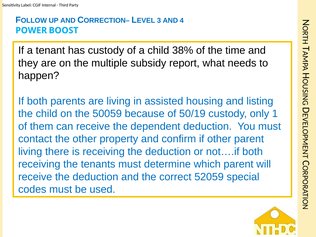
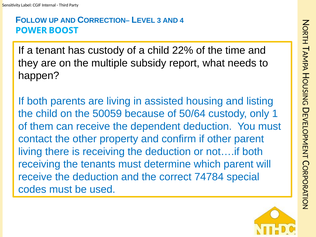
38%: 38% -> 22% (183, 50)
50/19: 50/19 -> 50/64 (192, 114)
52059: 52059 -> 74784 (209, 177)
